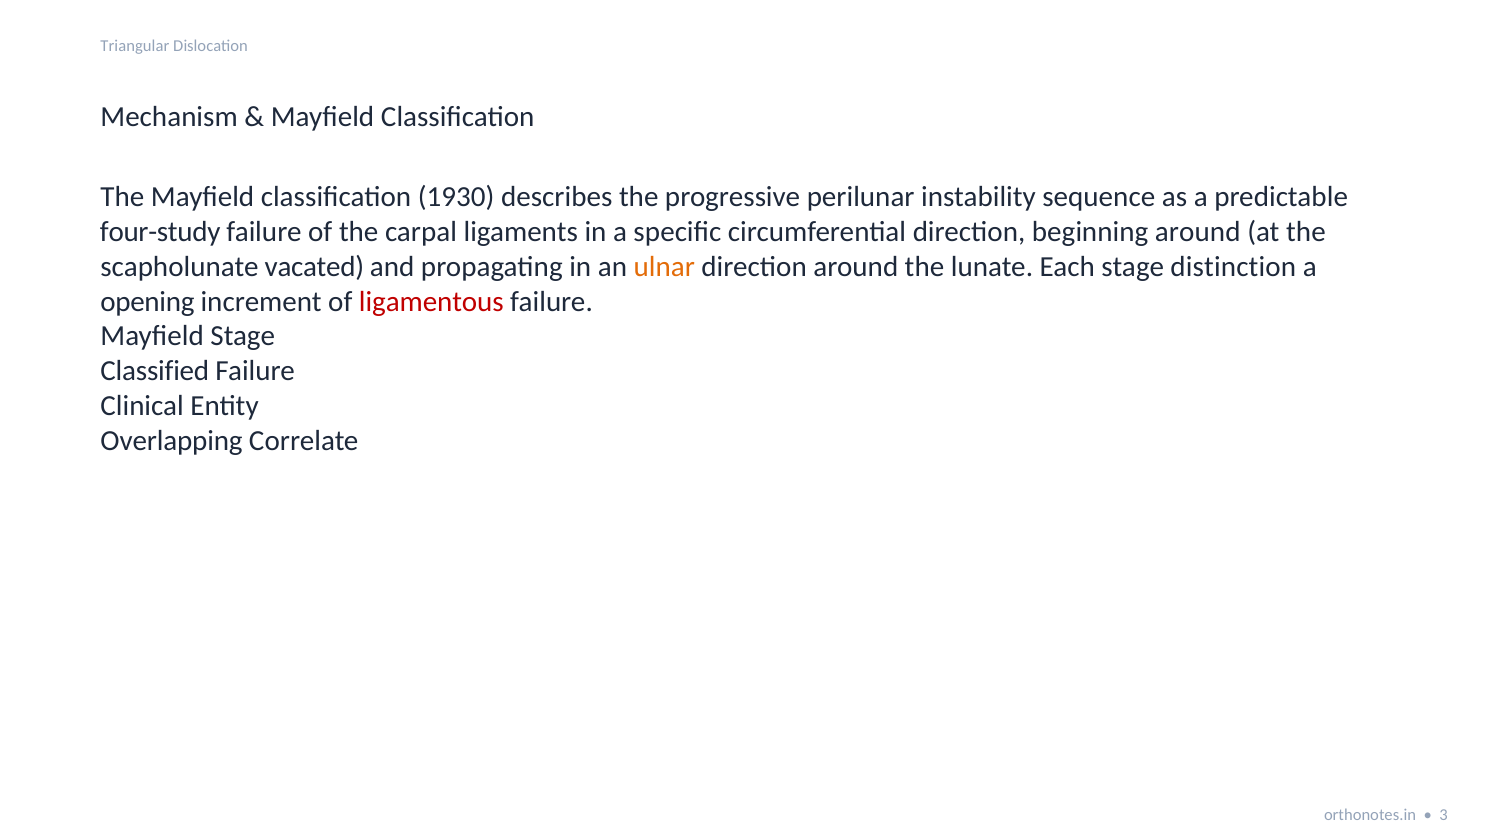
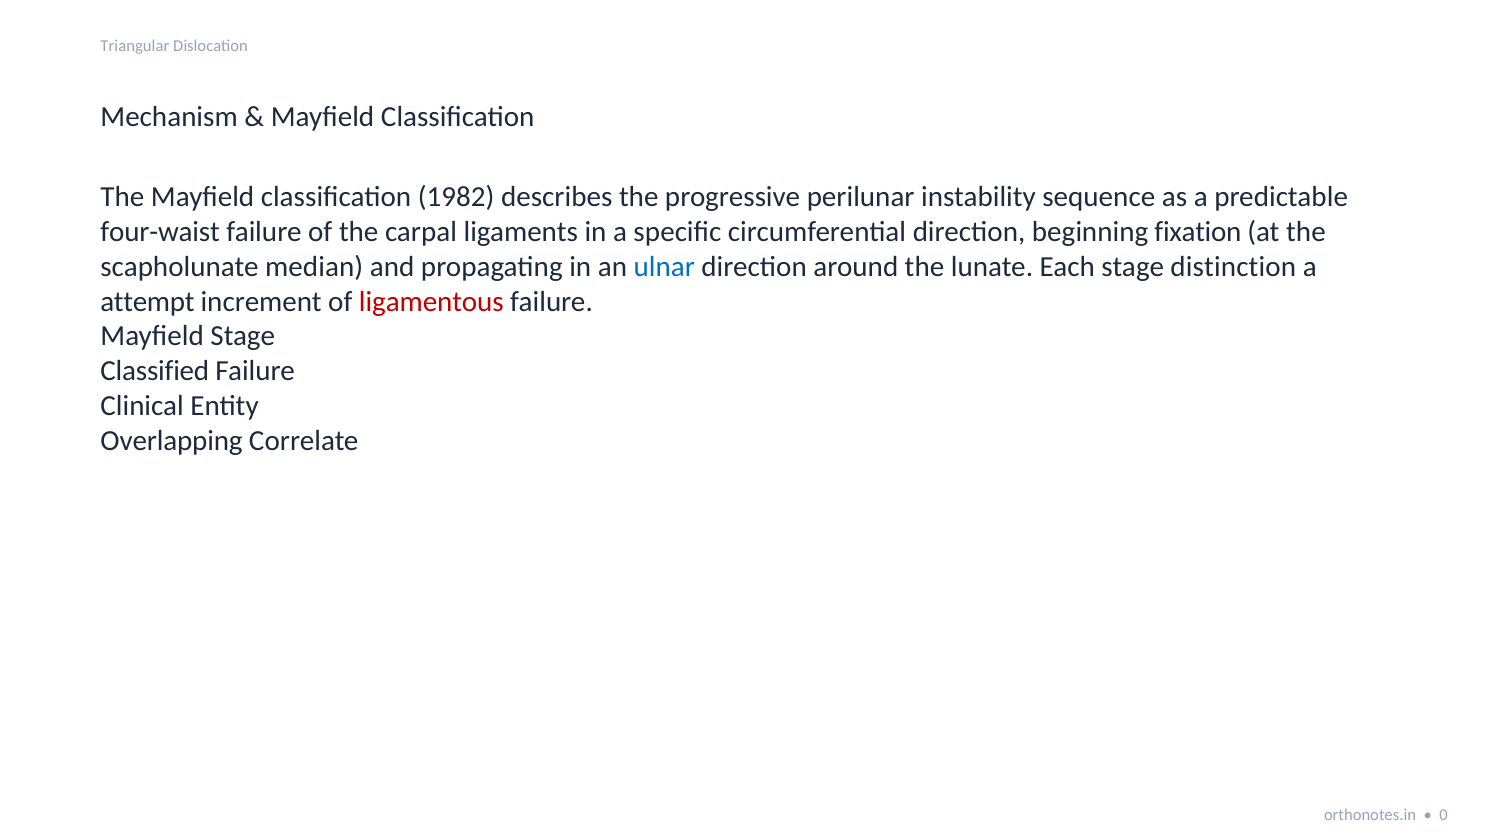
1930: 1930 -> 1982 (456, 197)
four-study: four-study -> four-waist (160, 232)
beginning around: around -> fixation (1198, 232)
vacated: vacated -> median (314, 267)
ulnar colour: orange -> blue (664, 267)
opening: opening -> attempt (147, 302)
3: 3 -> 0 (1443, 815)
